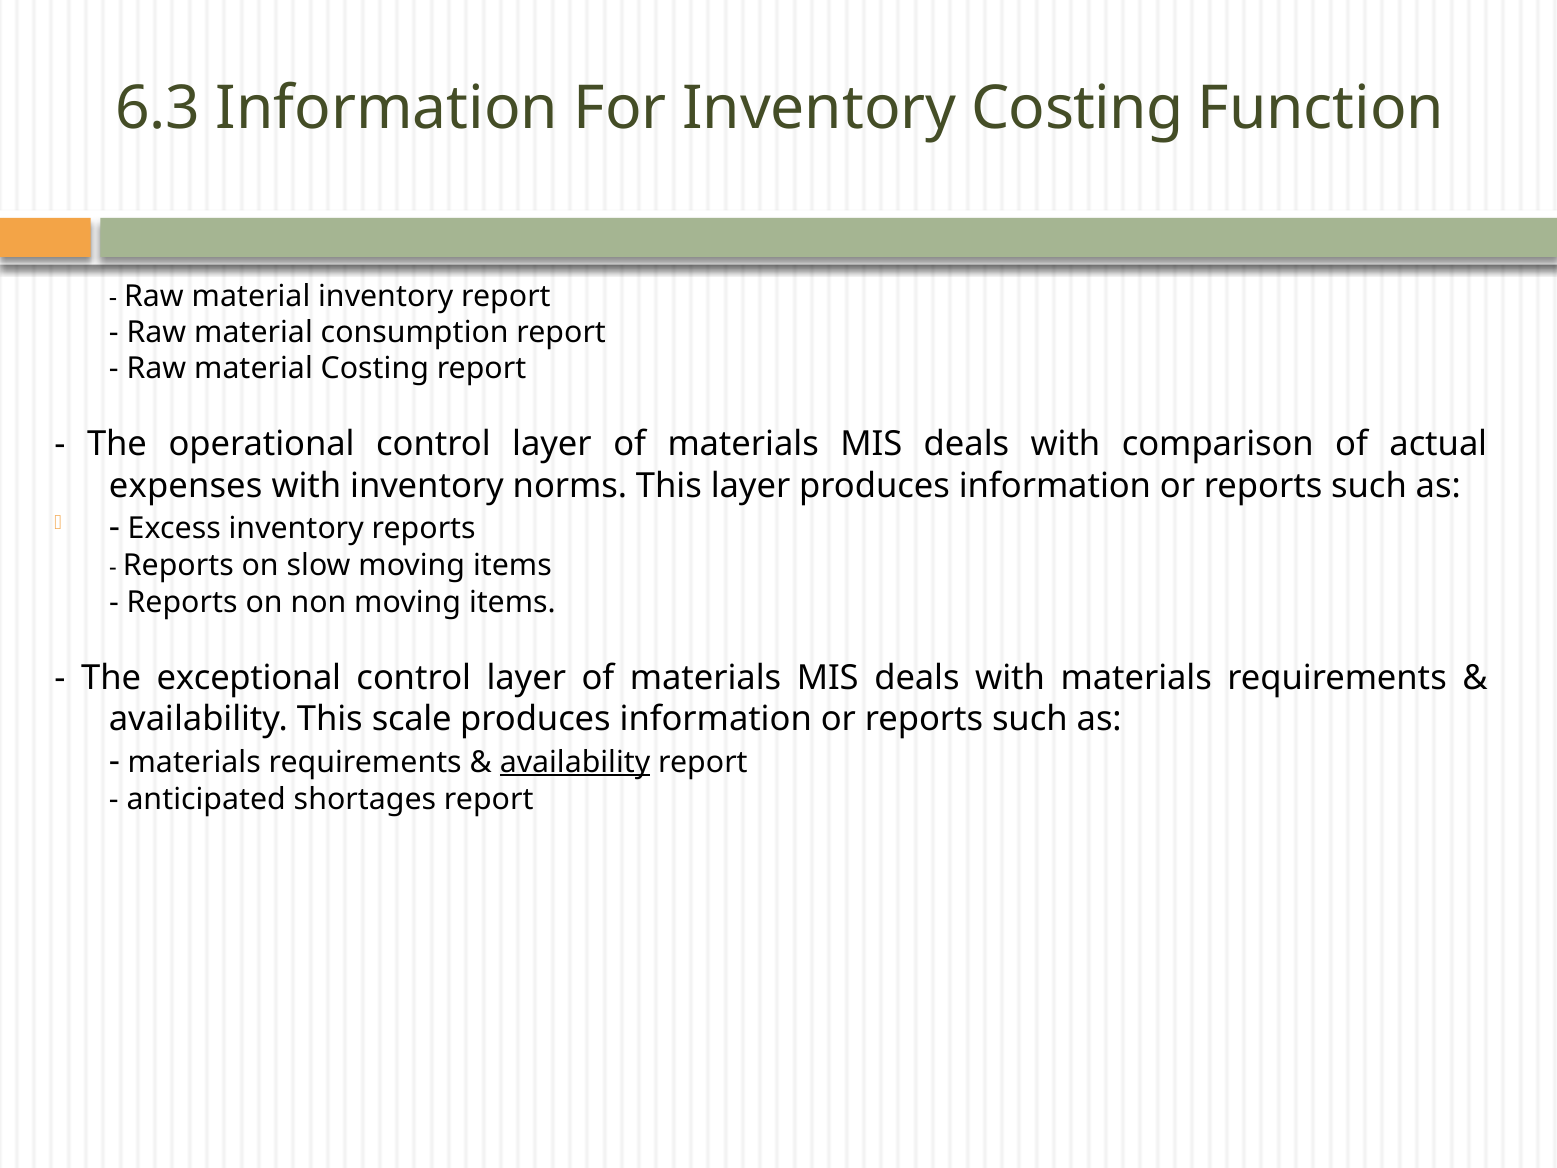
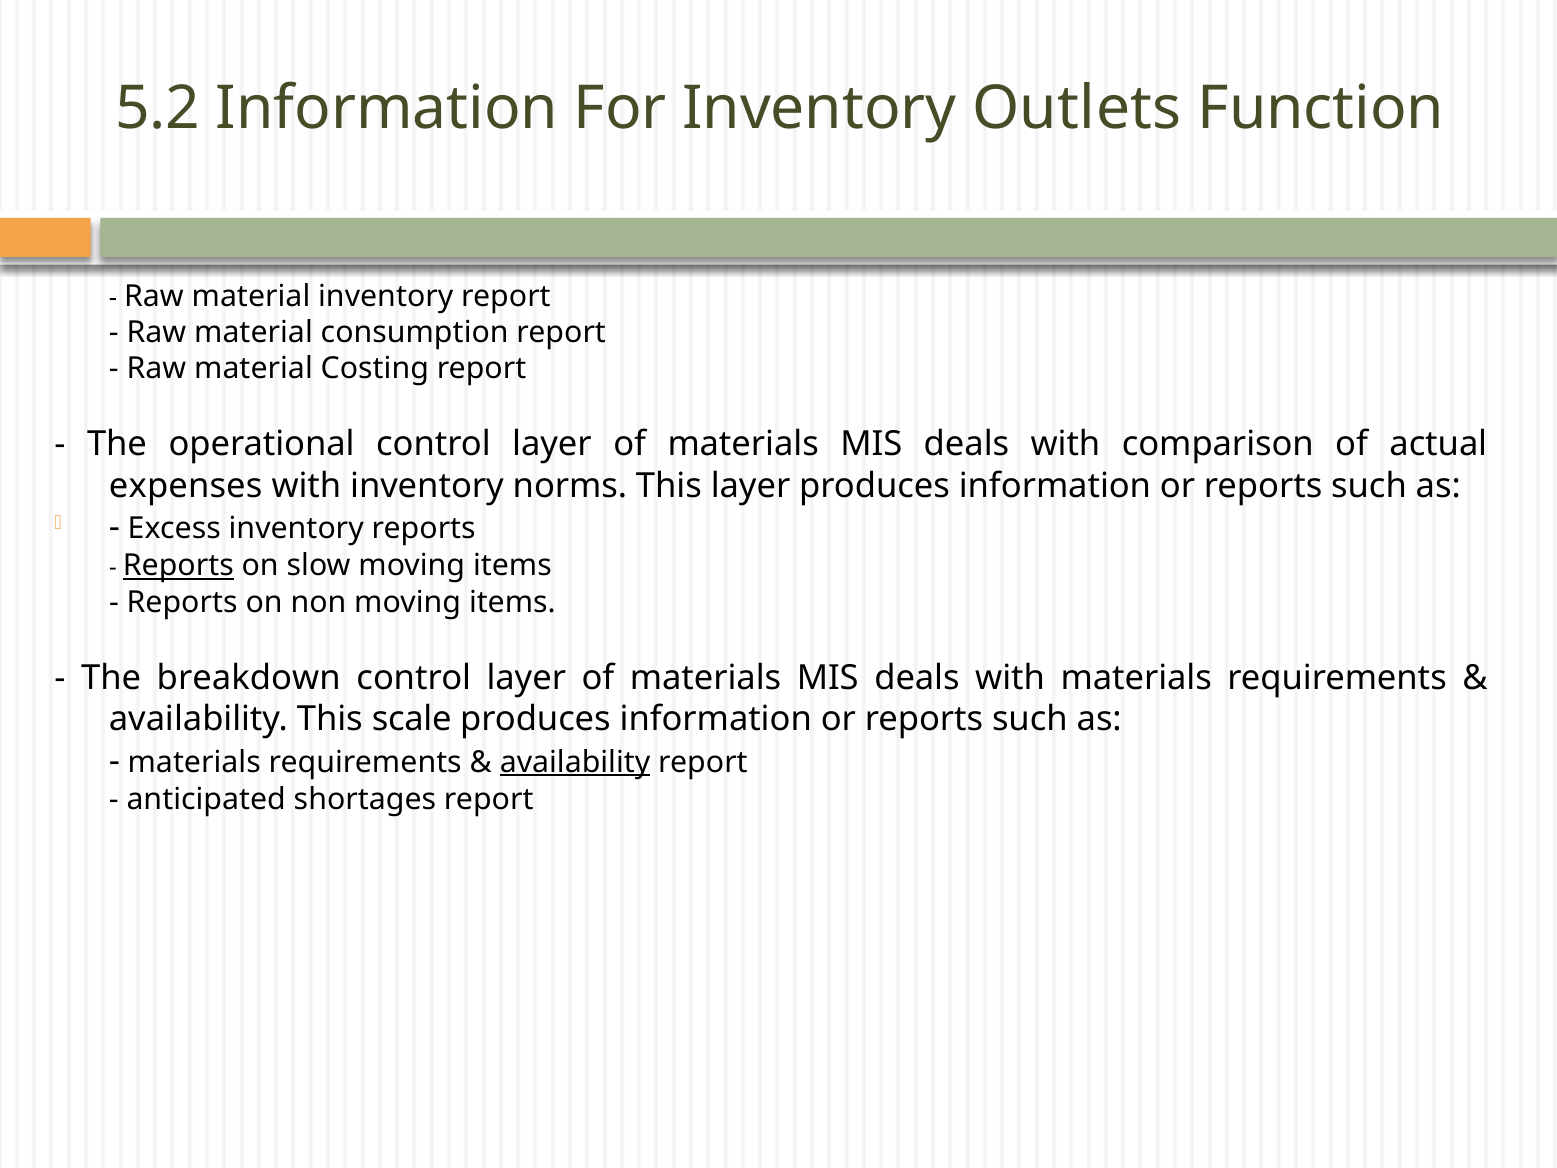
6.3: 6.3 -> 5.2 (158, 108)
Inventory Costing: Costing -> Outlets (1077, 108)
Reports underline: none -> present (178, 566)
exceptional: exceptional -> breakdown (249, 678)
